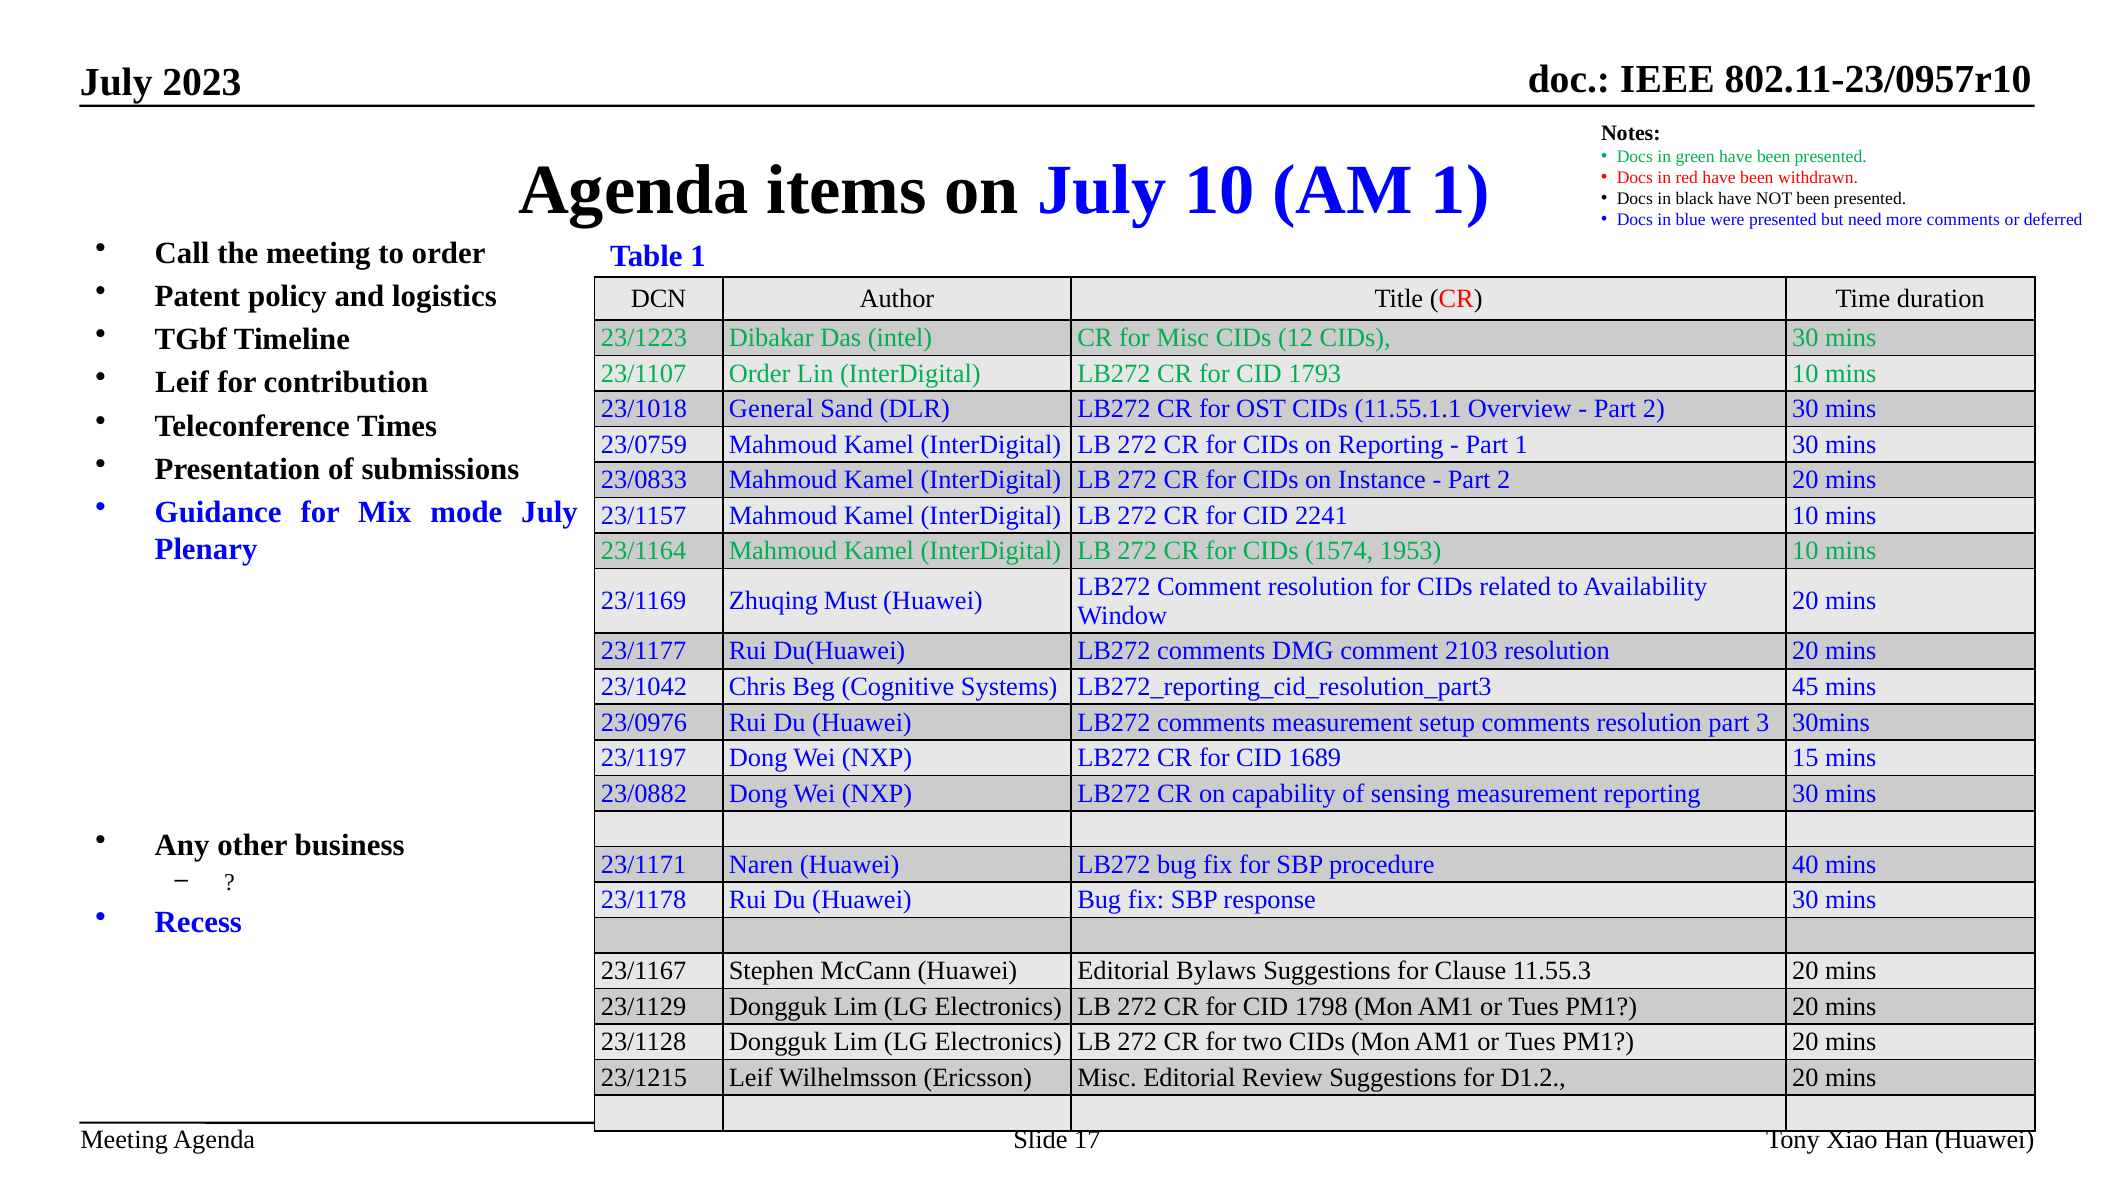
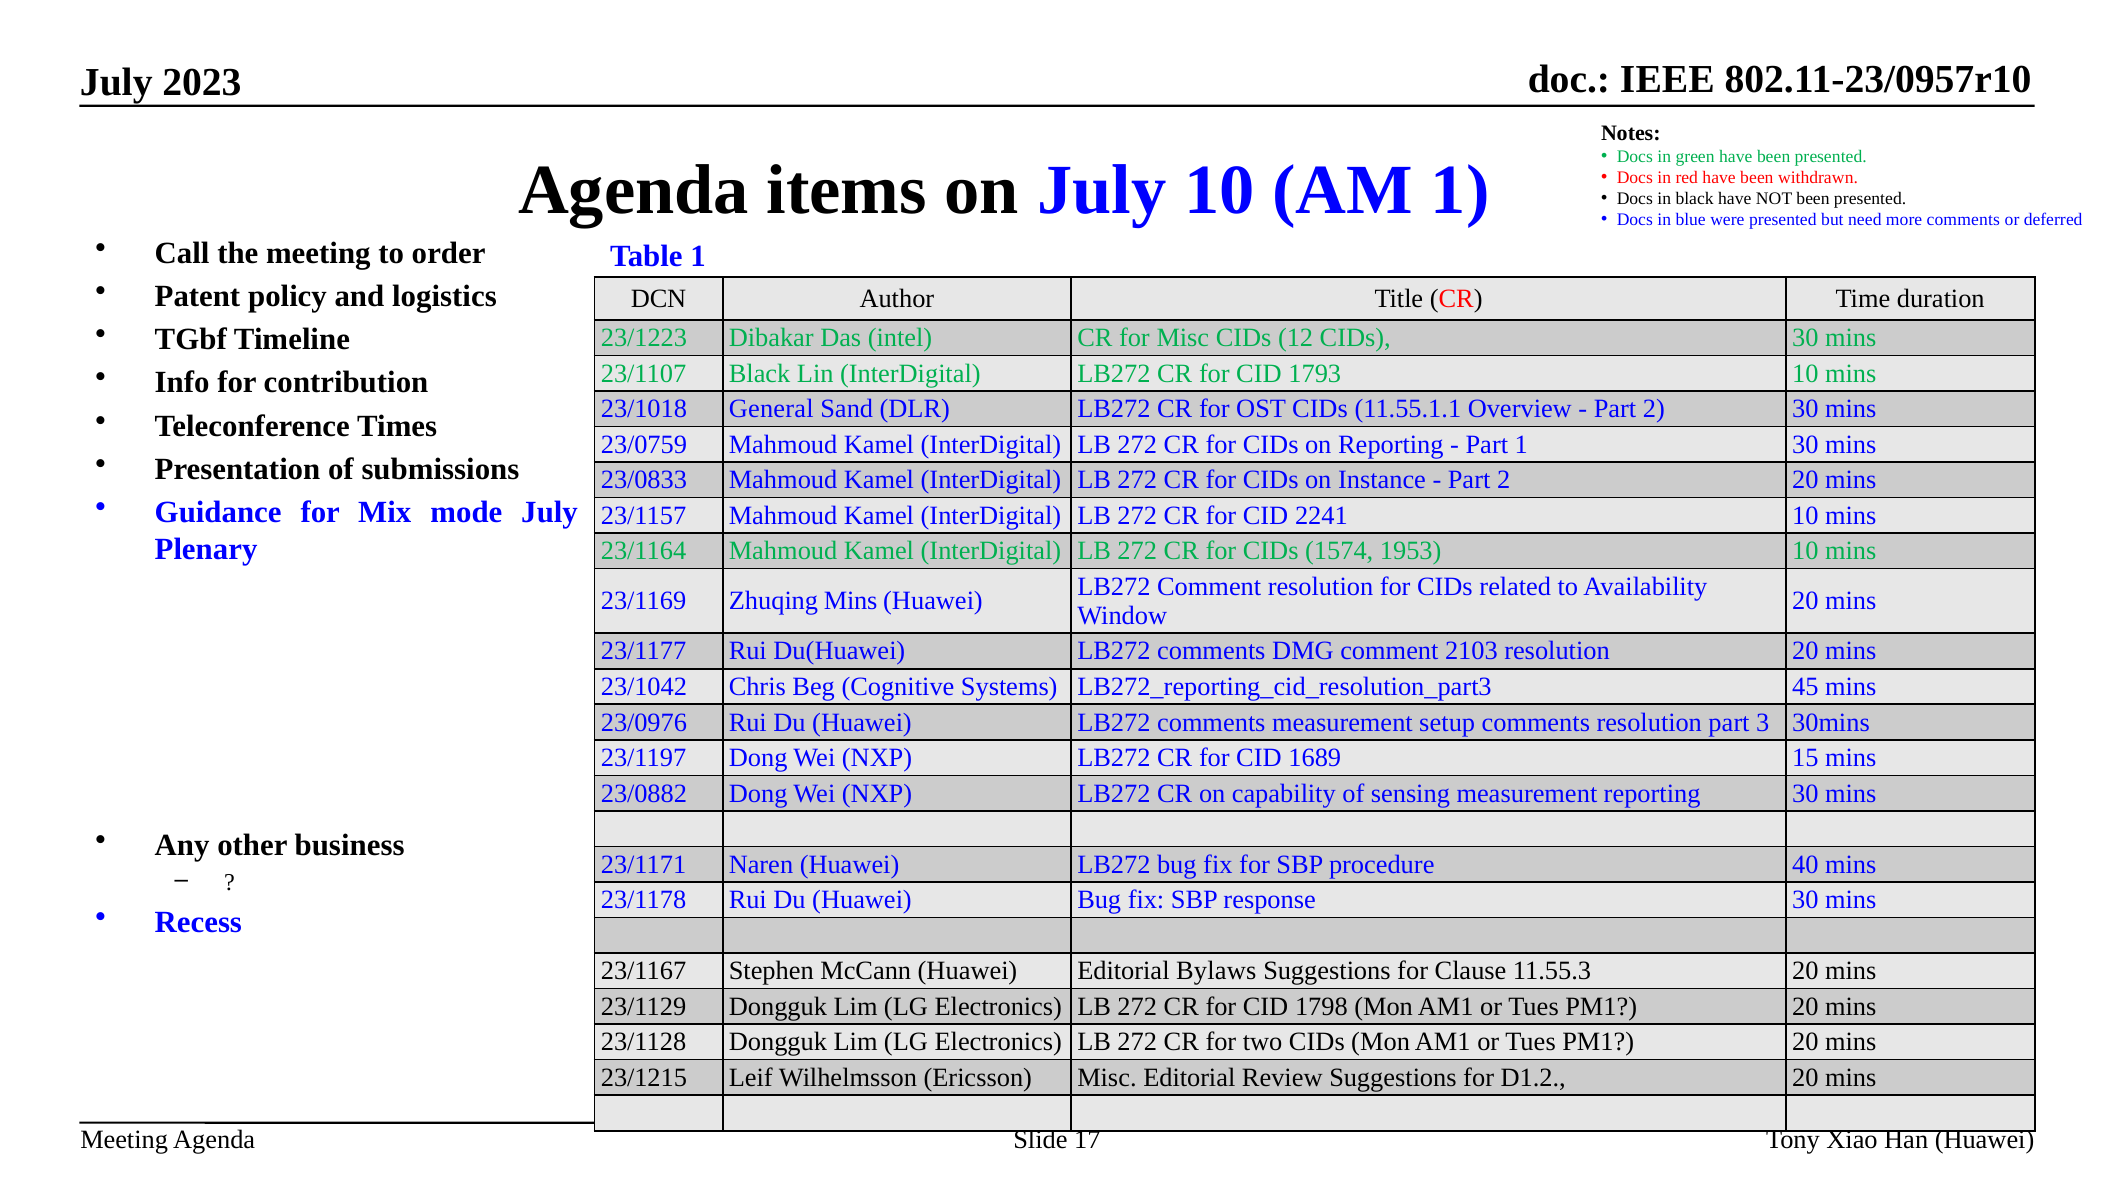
23/1107 Order: Order -> Black (760, 373)
Leif: Leif -> Info (182, 383)
Zhuqing Must: Must -> Mins (851, 601)
